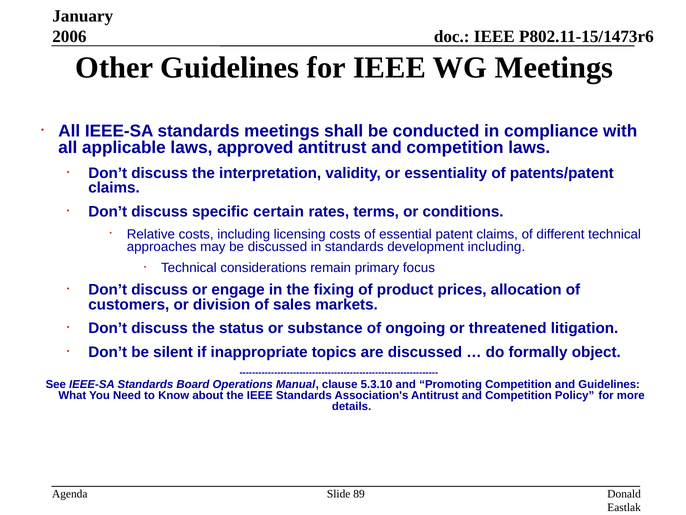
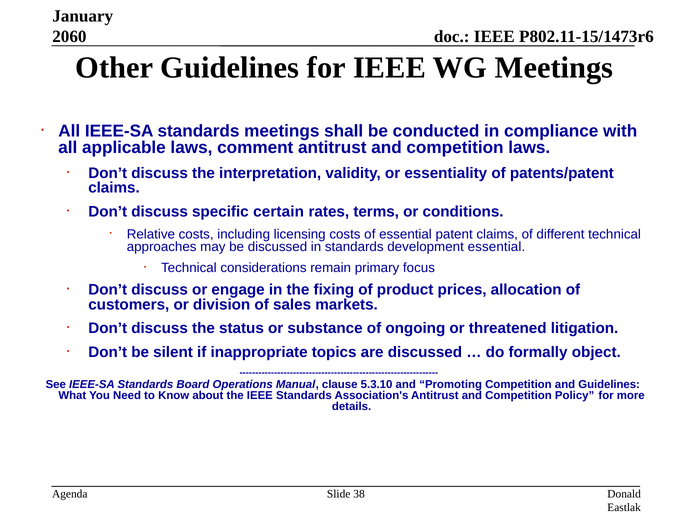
2006: 2006 -> 2060 (69, 37)
approved: approved -> comment (255, 147)
development including: including -> essential (496, 247)
89: 89 -> 38 (359, 493)
